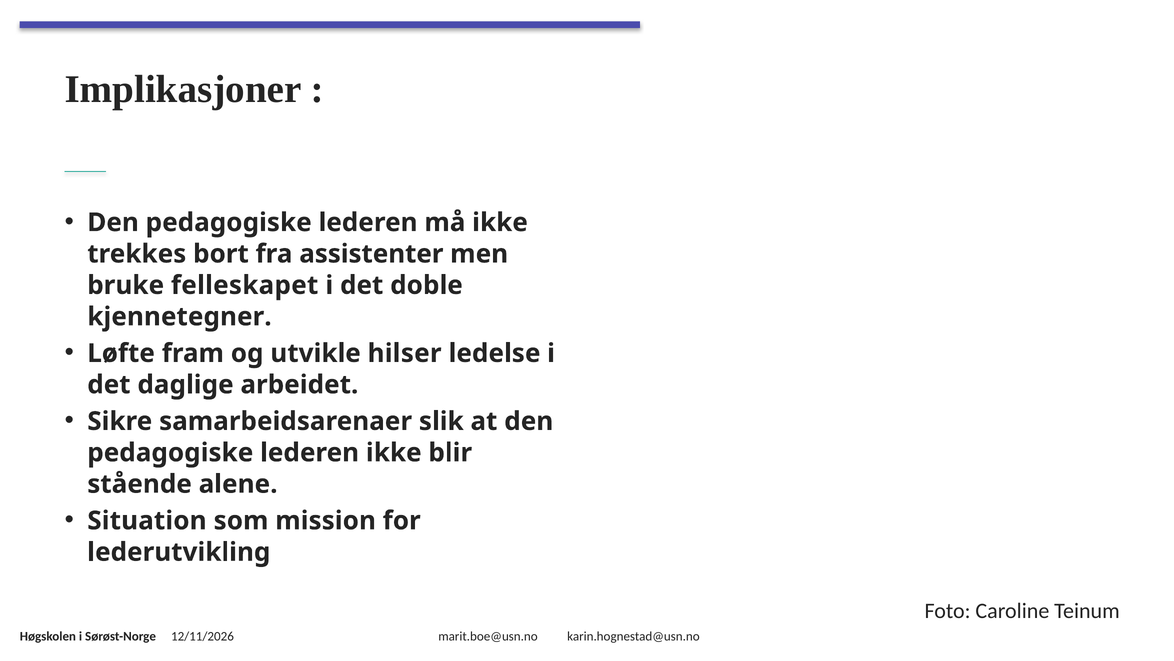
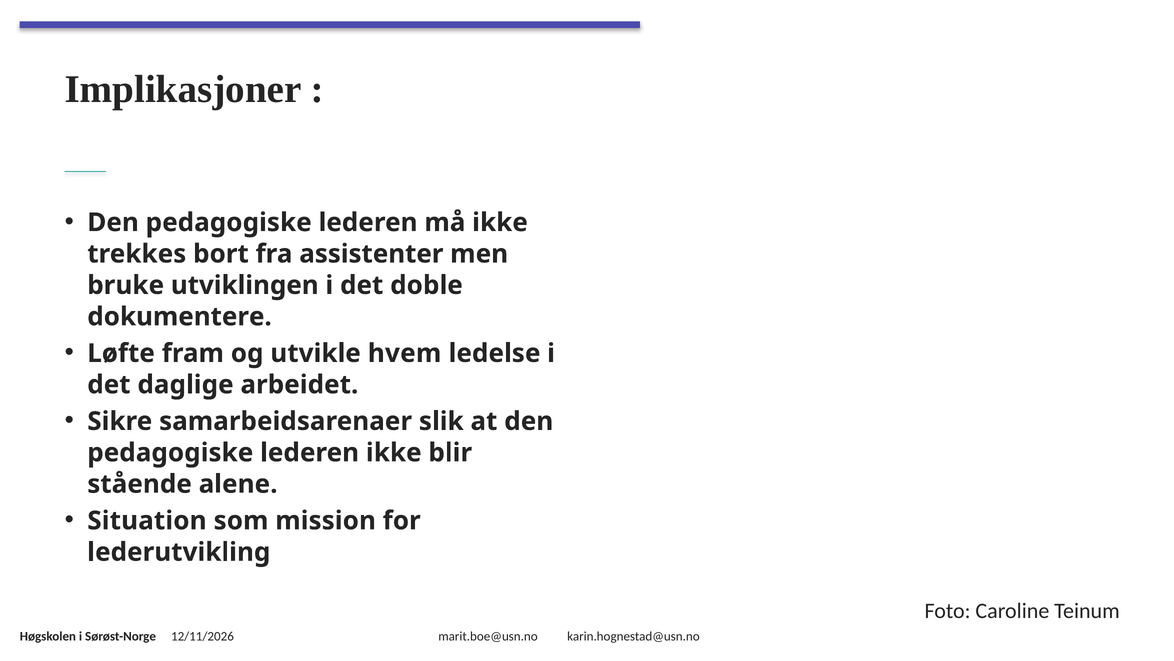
felleskapet: felleskapet -> utviklingen (245, 285)
kjennetegner: kjennetegner -> dokumentere (180, 316)
hilser: hilser -> hvem (405, 353)
